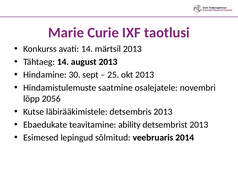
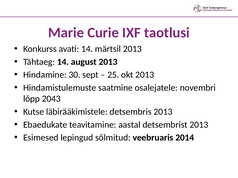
2056: 2056 -> 2043 (51, 99)
ability: ability -> aastal (129, 125)
